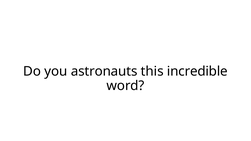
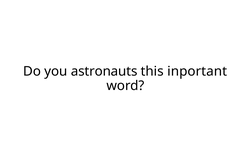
incredible: incredible -> inportant (197, 71)
